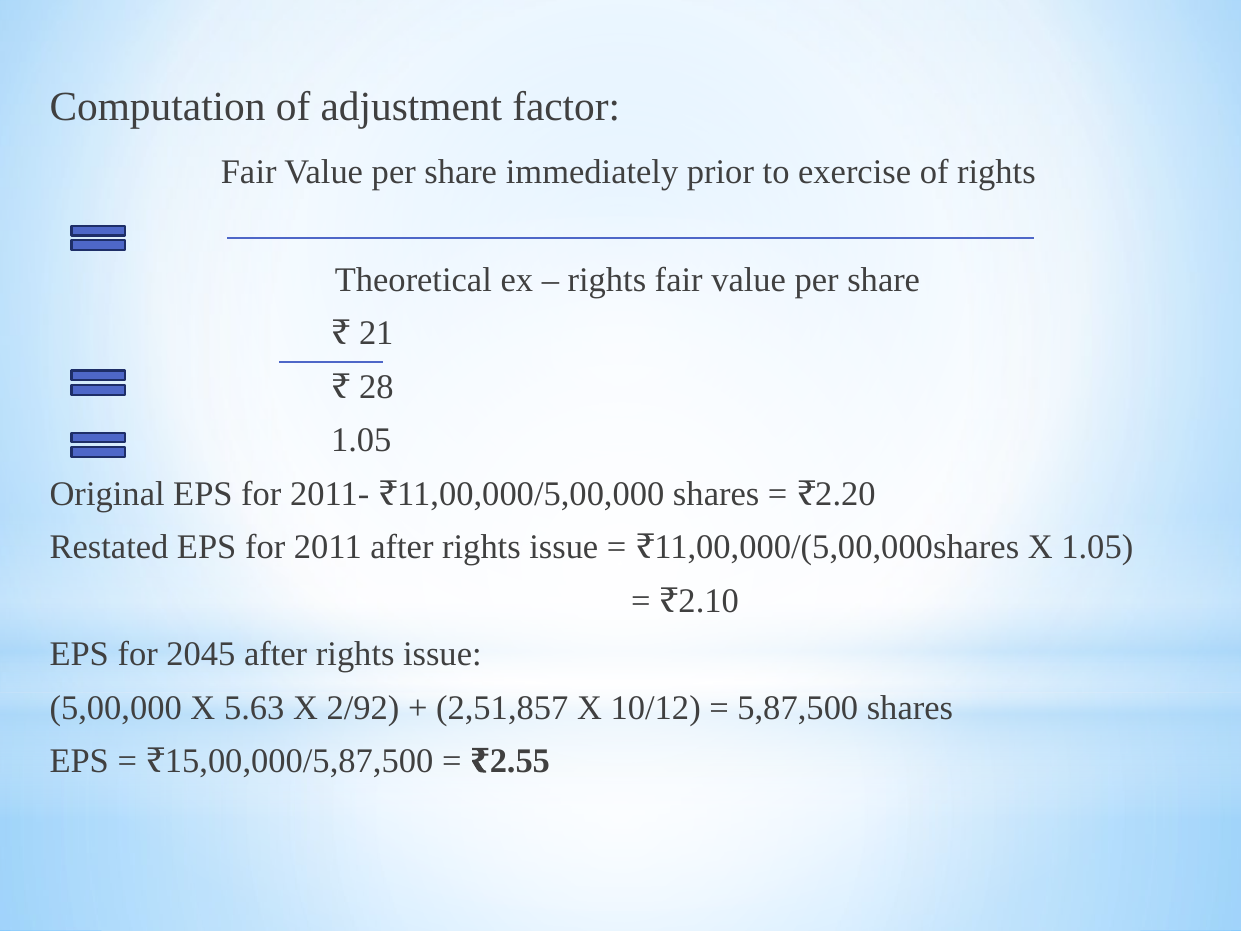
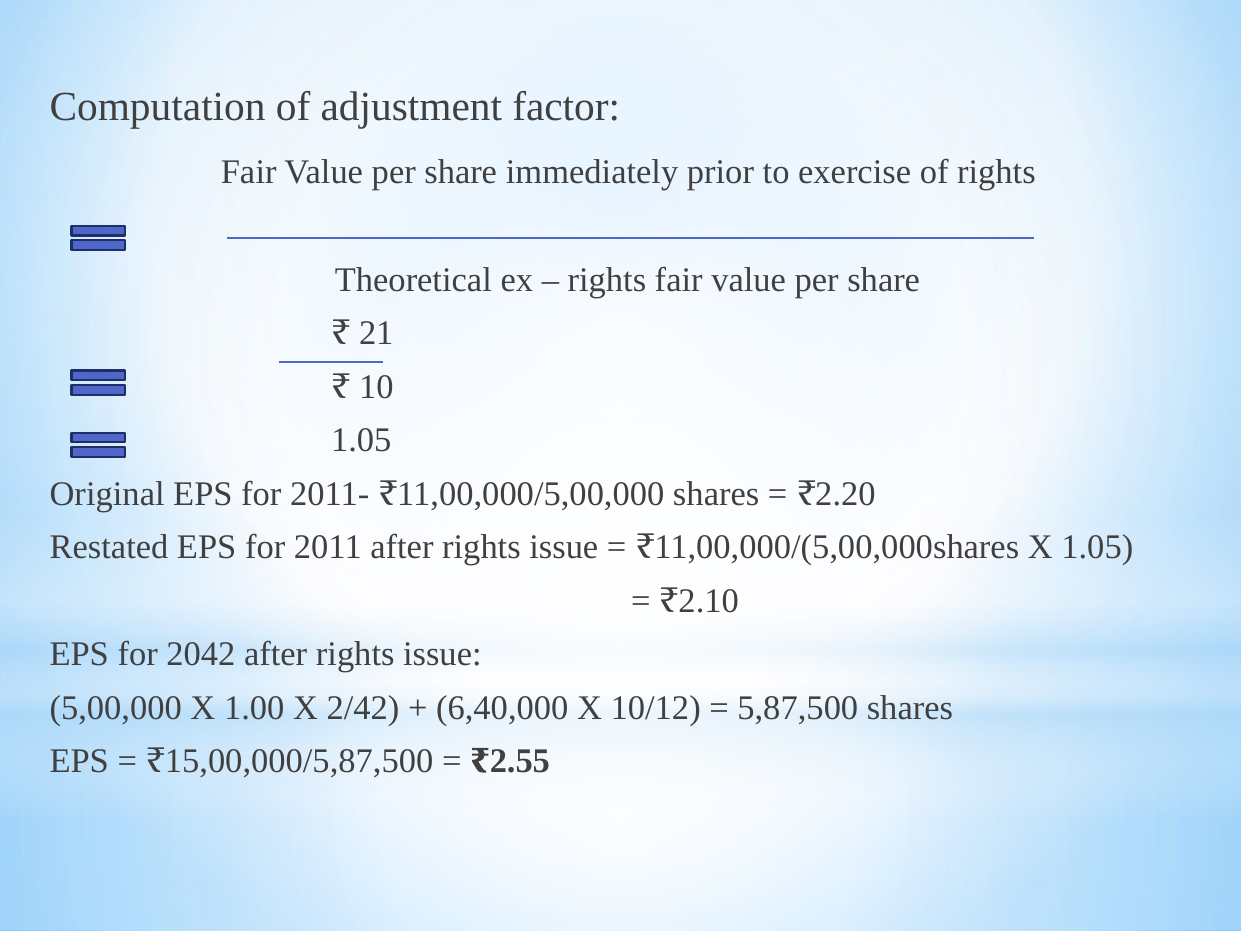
28: 28 -> 10 (376, 387)
2045: 2045 -> 2042 (201, 654)
5.63: 5.63 -> 1.00 (254, 708)
2/92: 2/92 -> 2/42 (363, 708)
2,51,857: 2,51,857 -> 6,40,000 (502, 708)
